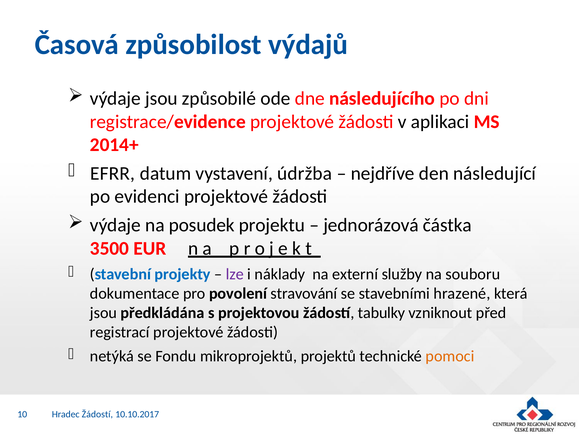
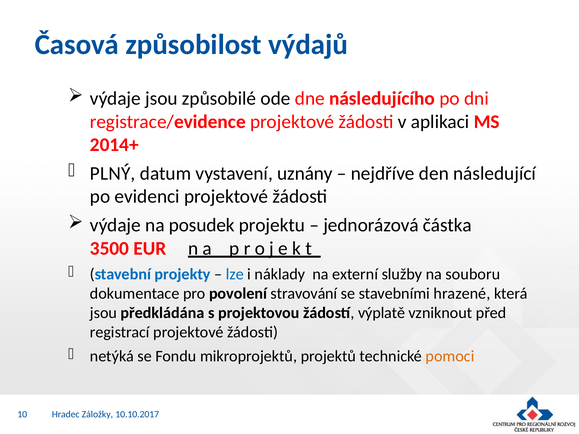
EFRR: EFRR -> PLNÝ (113, 174)
údržba: údržba -> uznány (305, 174)
lze colour: purple -> blue (235, 274)
tabulky: tabulky -> výplatě (382, 313)
Hradec Žádostí: Žádostí -> Záložky (97, 415)
